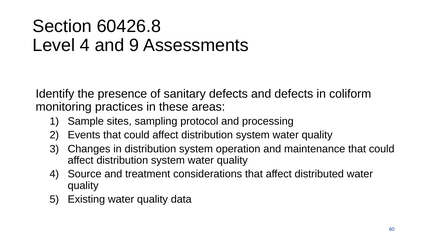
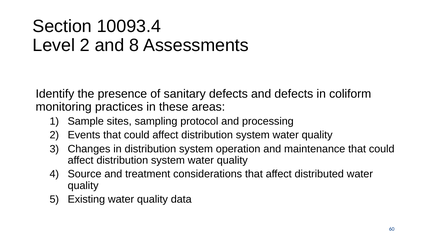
60426.8: 60426.8 -> 10093.4 (129, 26)
Level 4: 4 -> 2 (85, 45)
9: 9 -> 8 (134, 45)
